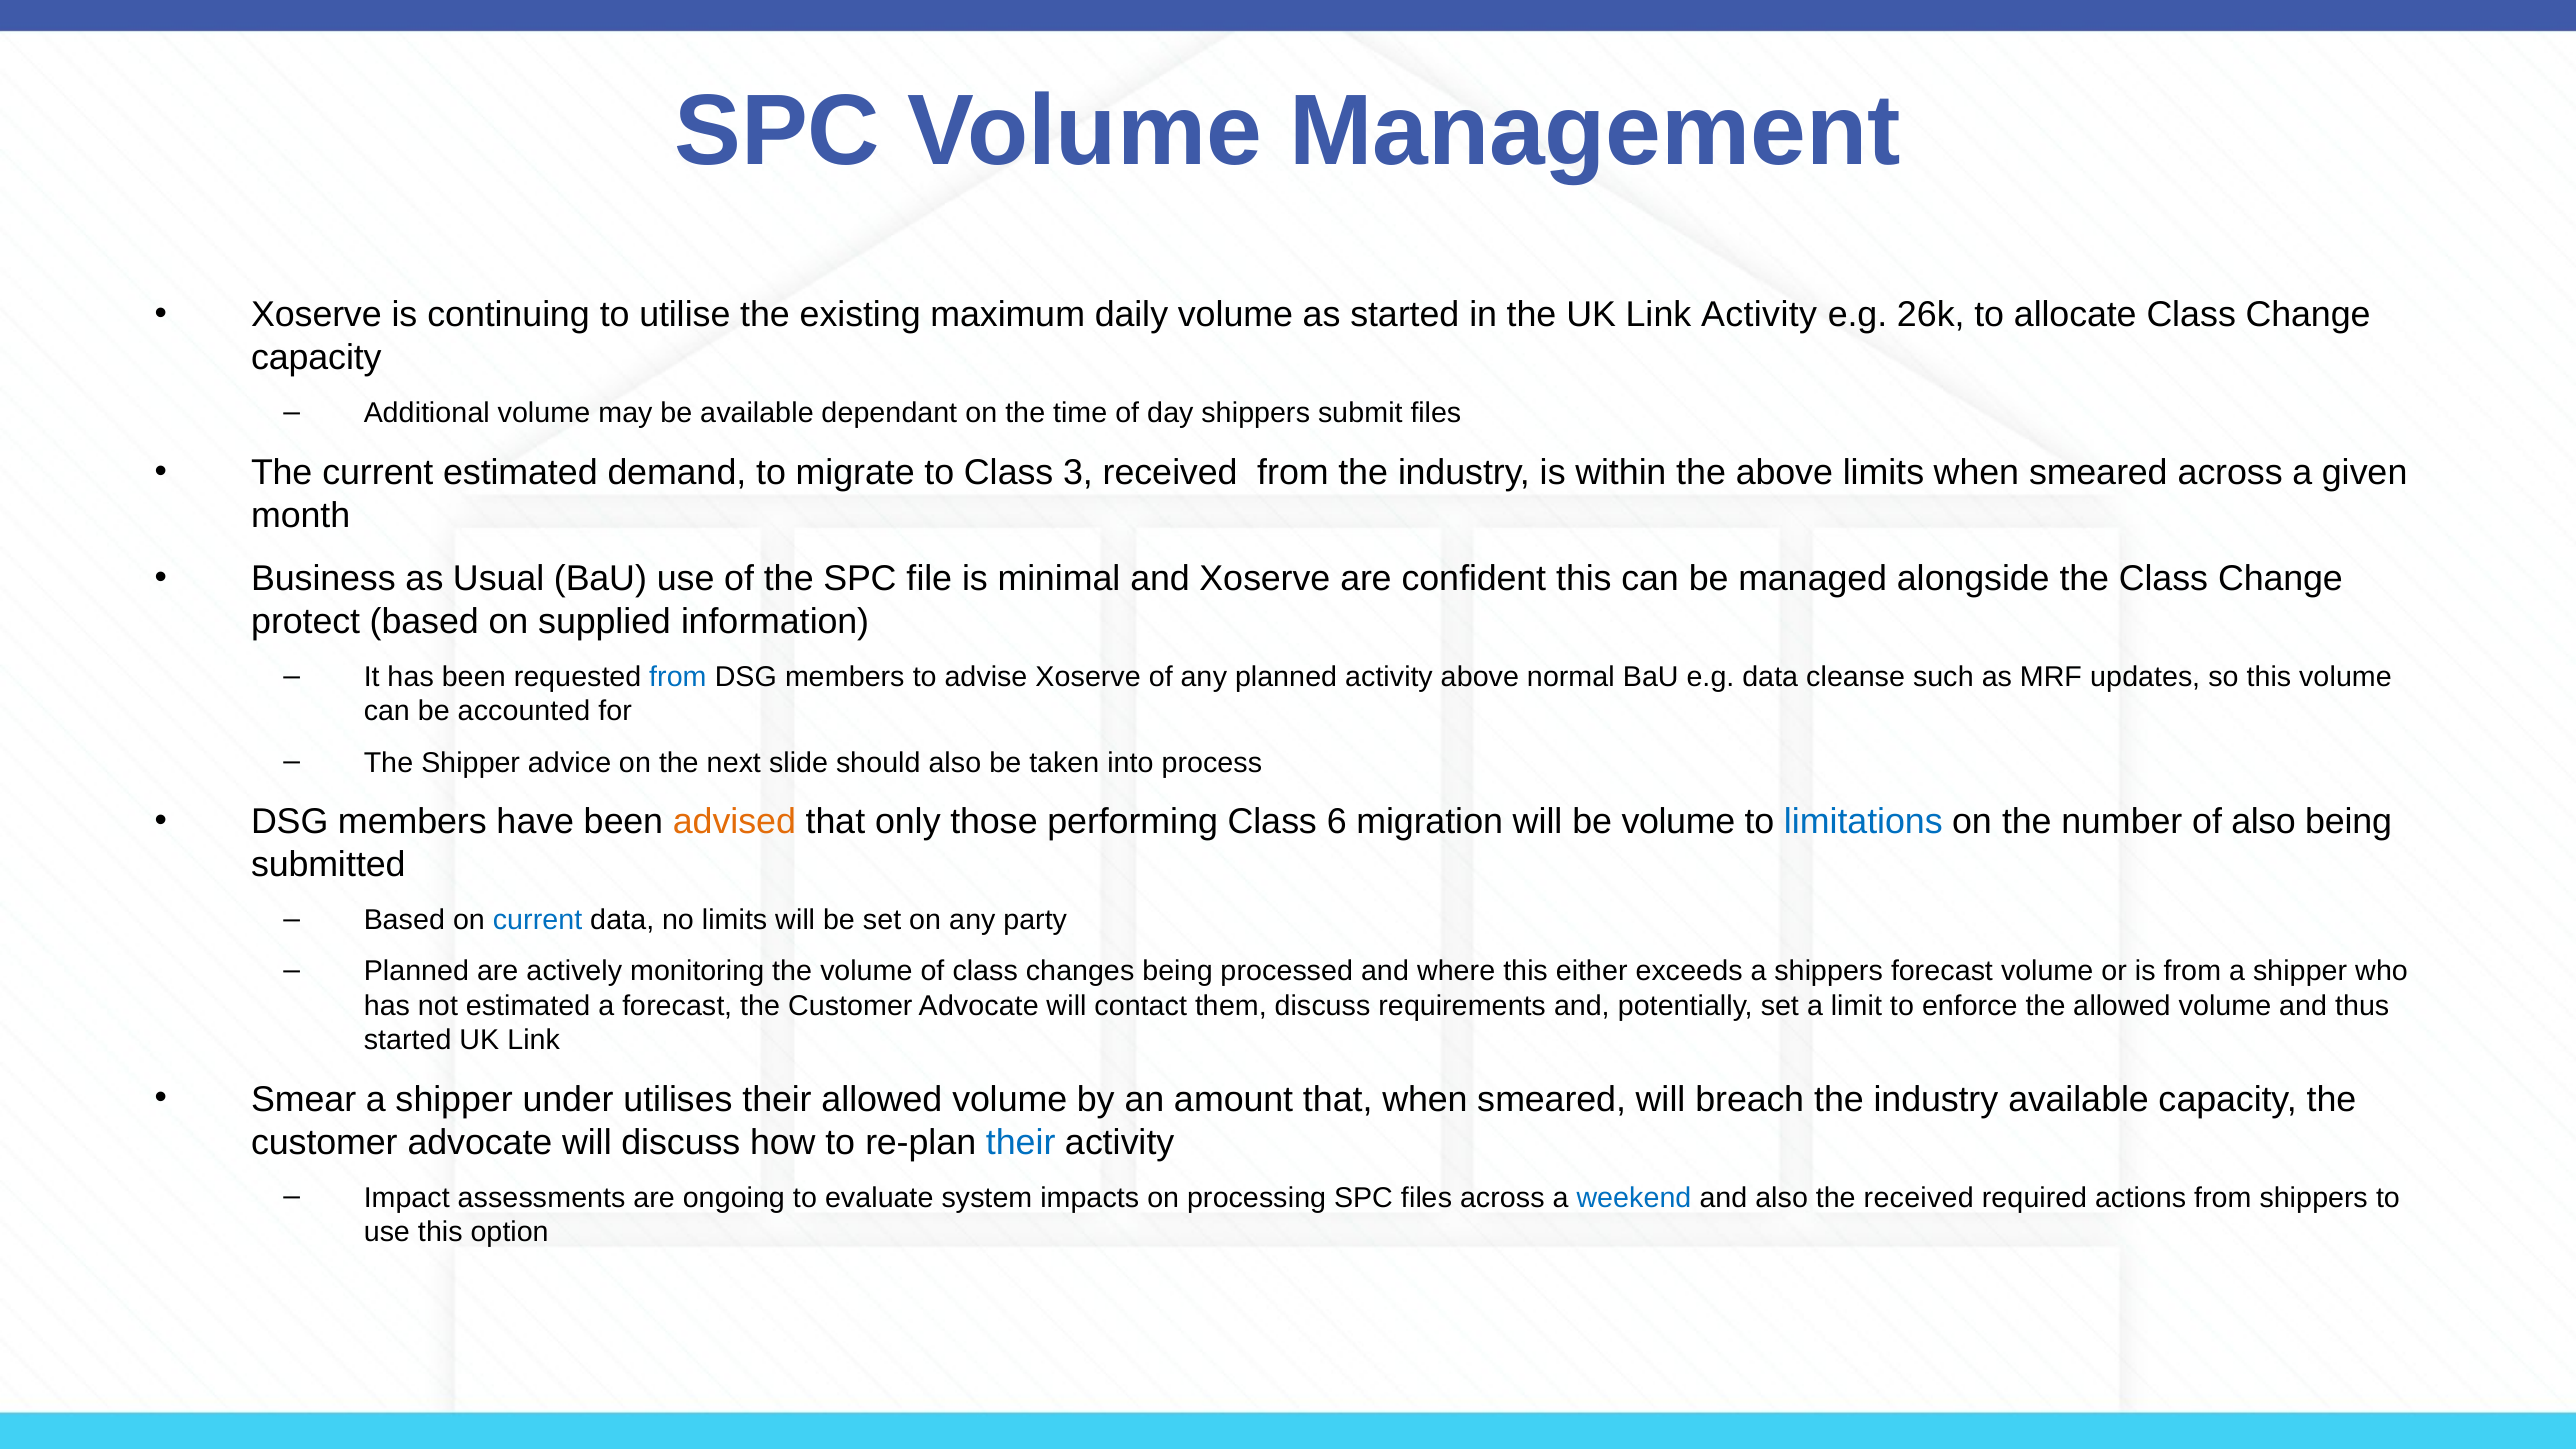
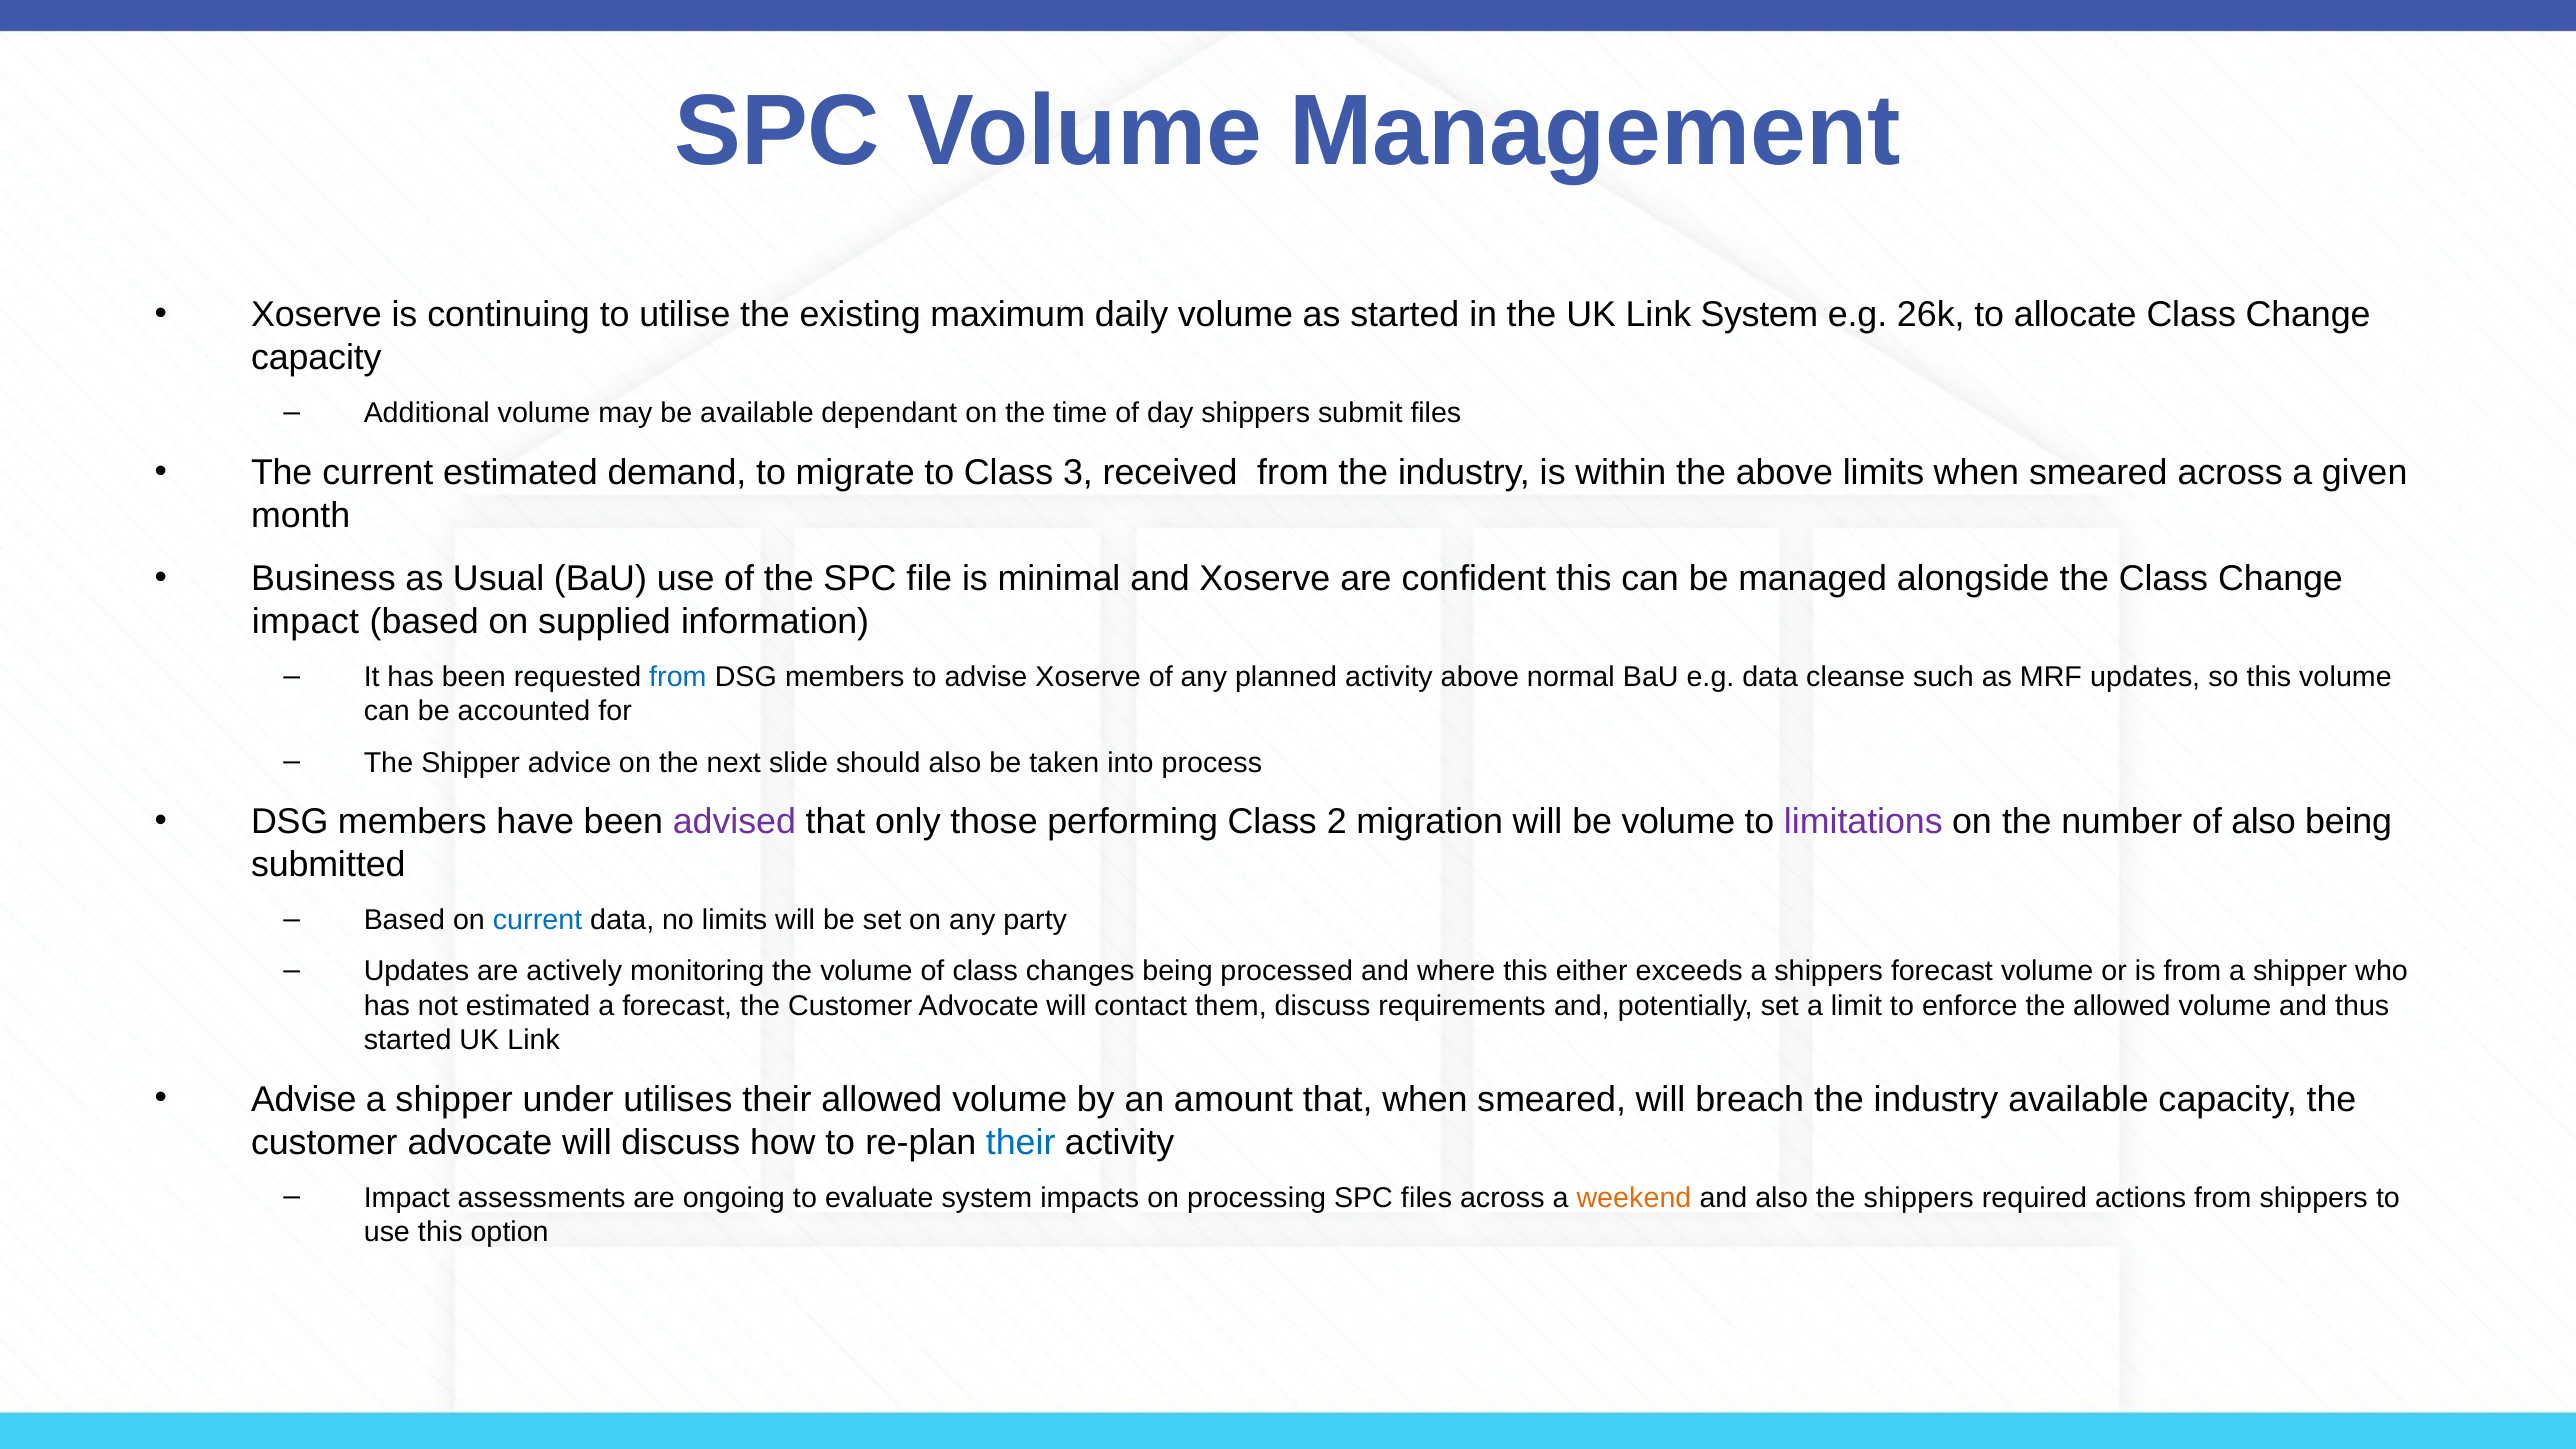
Link Activity: Activity -> System (1759, 315)
protect: protect -> impact (305, 622)
advised colour: orange -> purple (734, 822)
6: 6 -> 2 (1337, 822)
limitations colour: blue -> purple (1863, 822)
Planned: Planned -> Updates (417, 972)
Smear: Smear -> Advise (304, 1099)
weekend colour: blue -> orange (1634, 1198)
the received: received -> shippers (1919, 1198)
